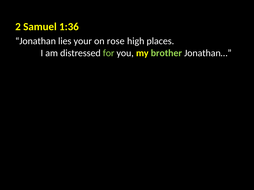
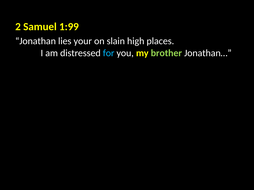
1:36: 1:36 -> 1:99 (69, 27)
rose: rose -> slain (116, 41)
for colour: light green -> light blue (109, 53)
